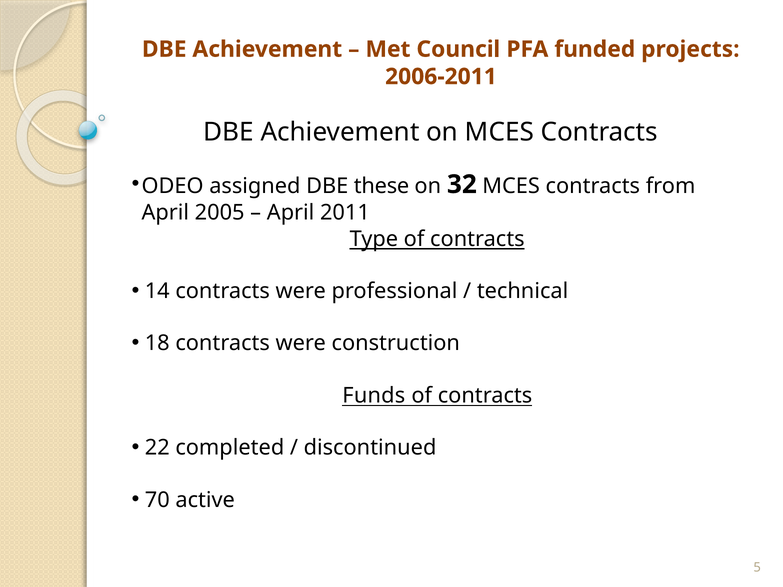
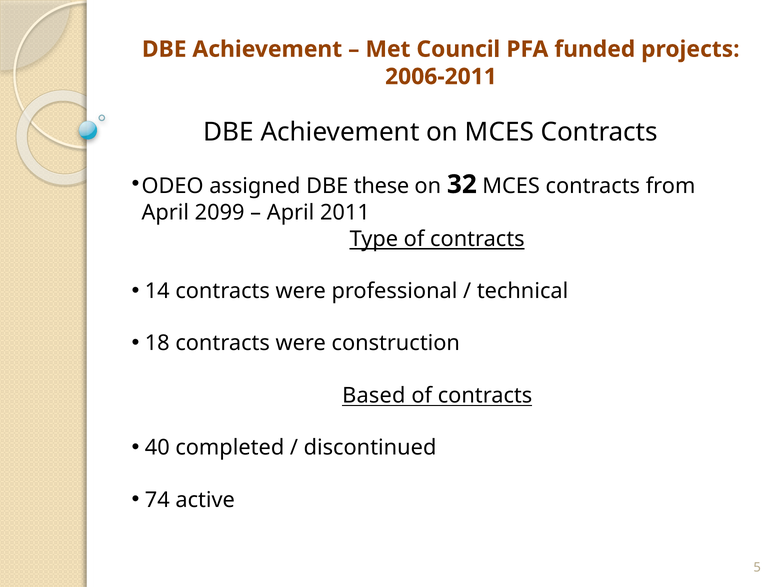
2005: 2005 -> 2099 (220, 213)
Funds: Funds -> Based (374, 396)
22: 22 -> 40 (157, 448)
70: 70 -> 74 (157, 500)
